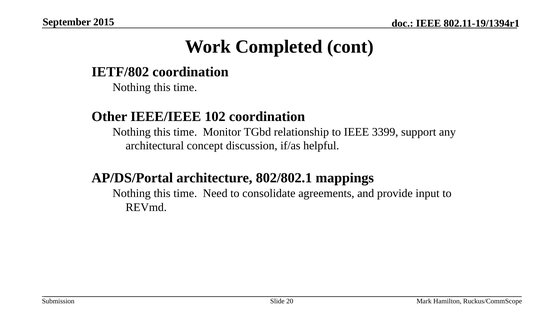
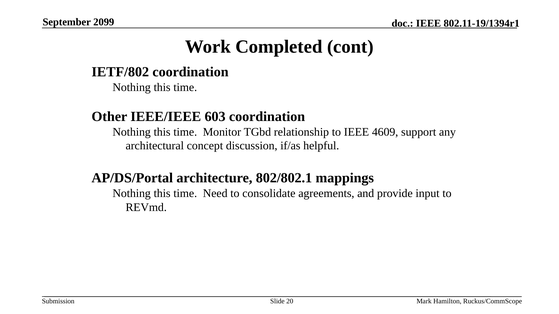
2015: 2015 -> 2099 (104, 22)
102: 102 -> 603 (215, 117)
3399: 3399 -> 4609 (385, 132)
